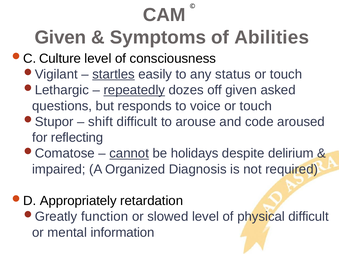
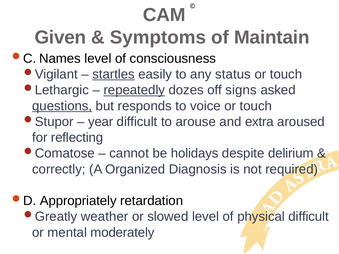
Abilities: Abilities -> Maintain (272, 37)
Culture: Culture -> Names (60, 59)
off given: given -> signs (241, 90)
questions underline: none -> present (62, 106)
shift: shift -> year (101, 122)
code: code -> extra (259, 122)
cannot underline: present -> none (129, 154)
impaired: impaired -> correctly (59, 169)
function: function -> weather (105, 217)
information: information -> moderately (122, 233)
